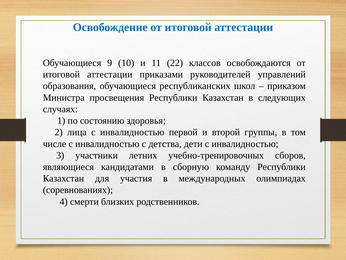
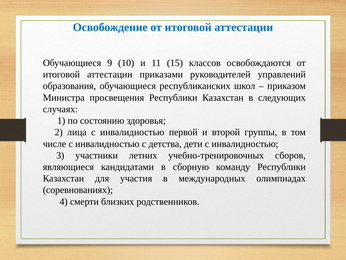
22: 22 -> 15 (175, 63)
